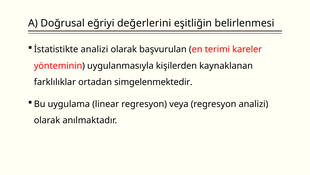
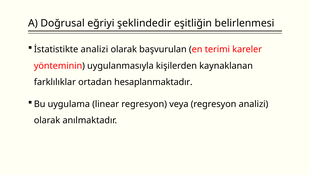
değerlerini: değerlerini -> şeklindedir (144, 23)
simgelenmektedir: simgelenmektedir -> hesaplanmaktadır (153, 82)
